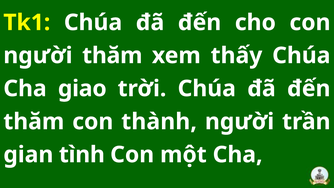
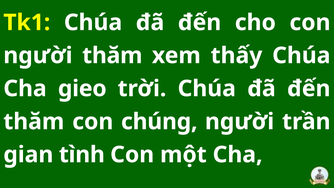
giao: giao -> gieo (82, 89)
thành: thành -> chúng (159, 122)
